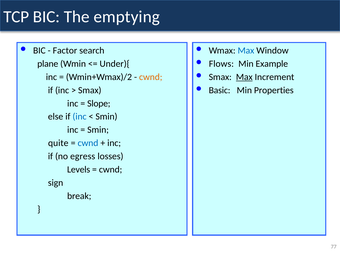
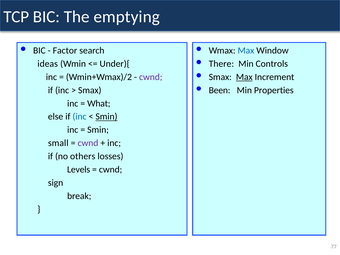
Flows: Flows -> There (221, 64)
Example: Example -> Controls (272, 64)
plane: plane -> ideas (48, 64)
cwnd colour: orange -> purple (151, 77)
Basic: Basic -> Been (220, 90)
Slope: Slope -> What (99, 103)
Smin underline: none -> present (106, 117)
quite: quite -> small (58, 143)
cwnd colour: blue -> purple (88, 143)
egress: egress -> others (83, 156)
